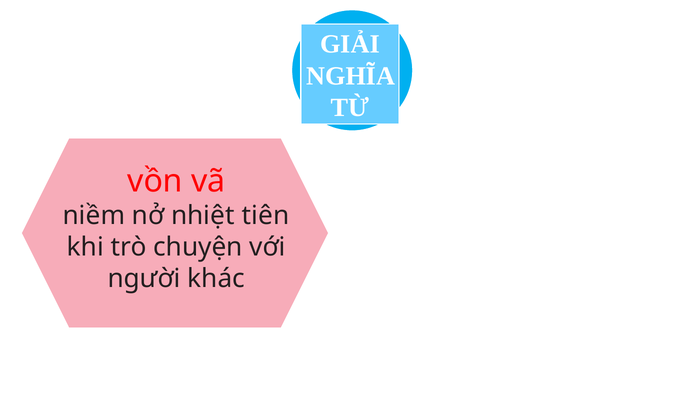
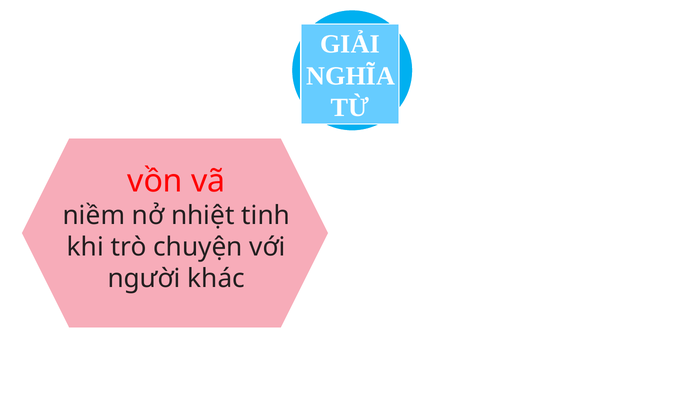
tiên: tiên -> tinh (266, 215)
